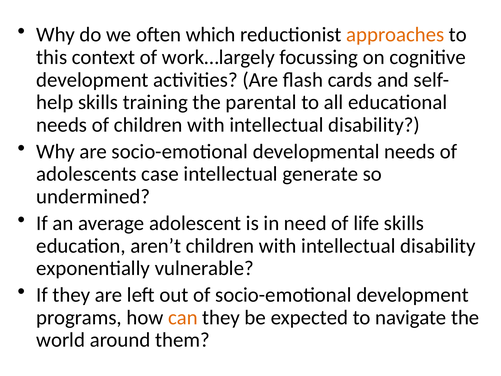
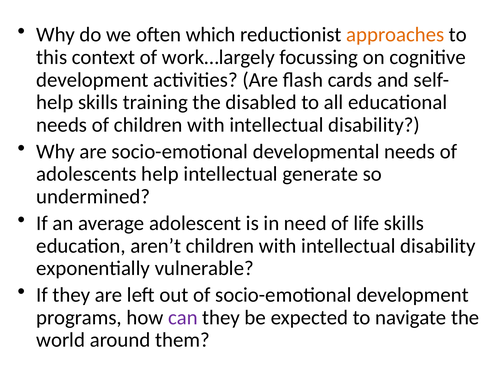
parental: parental -> disabled (261, 102)
adolescents case: case -> help (160, 174)
can colour: orange -> purple (183, 317)
